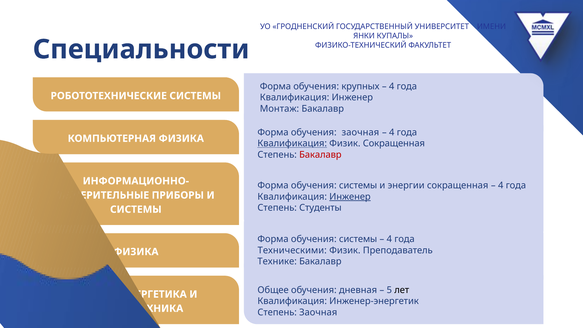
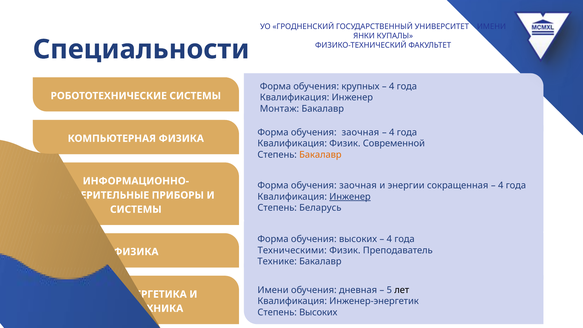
Квалификация underline: present -> none (292, 144)
Физик Сокращенная: Сокращенная -> Современной (394, 144)
Бакалавр colour: red -> orange (320, 155)
системы: системы -> заочная (358, 185)
Студенты: Студенты -> Беларусь (320, 208)
системы: системы -> высоких (358, 239)
Общее: Общее -> Имени (273, 290)
Степень Заочная: Заочная -> Высоких (318, 312)
